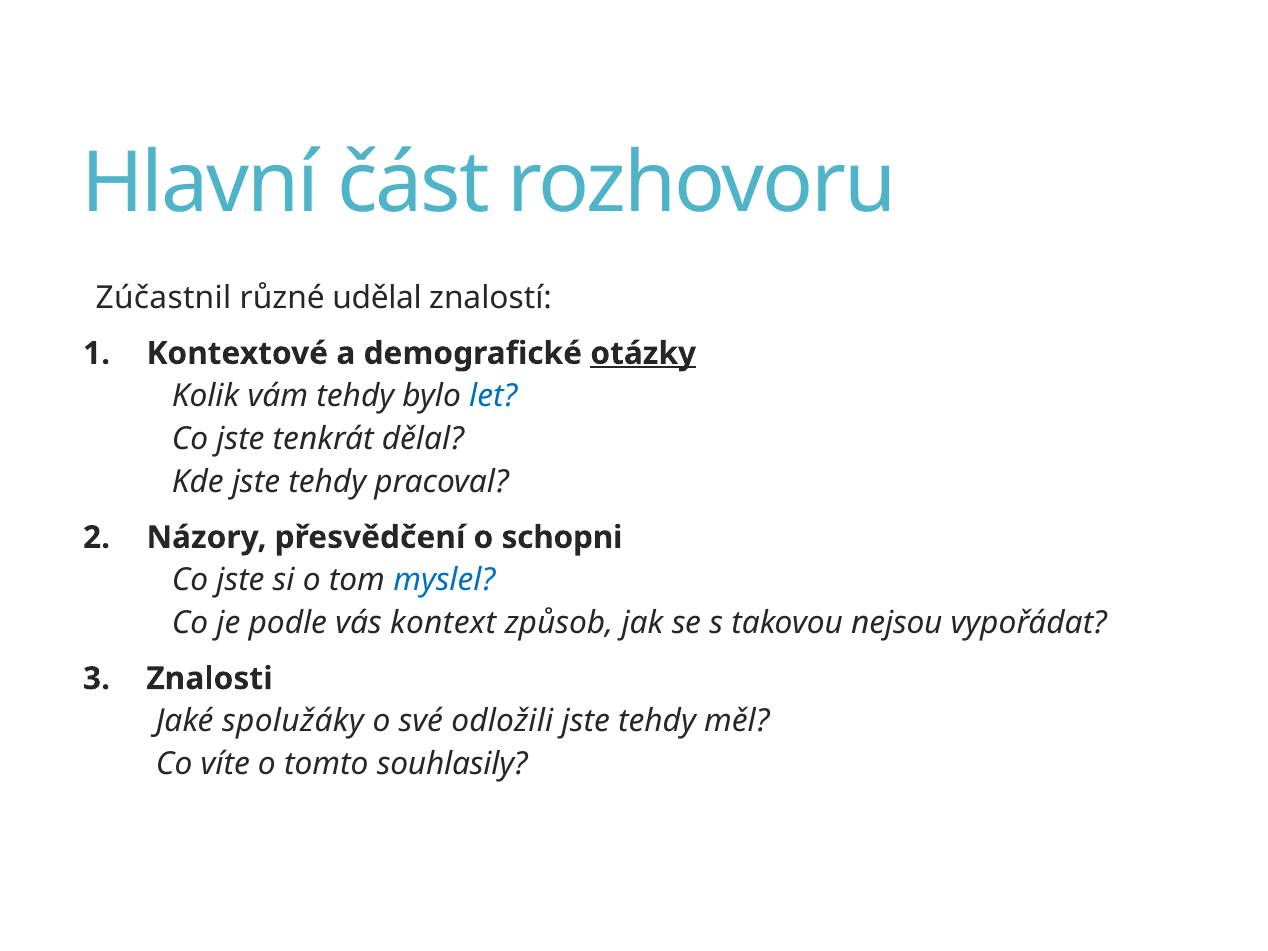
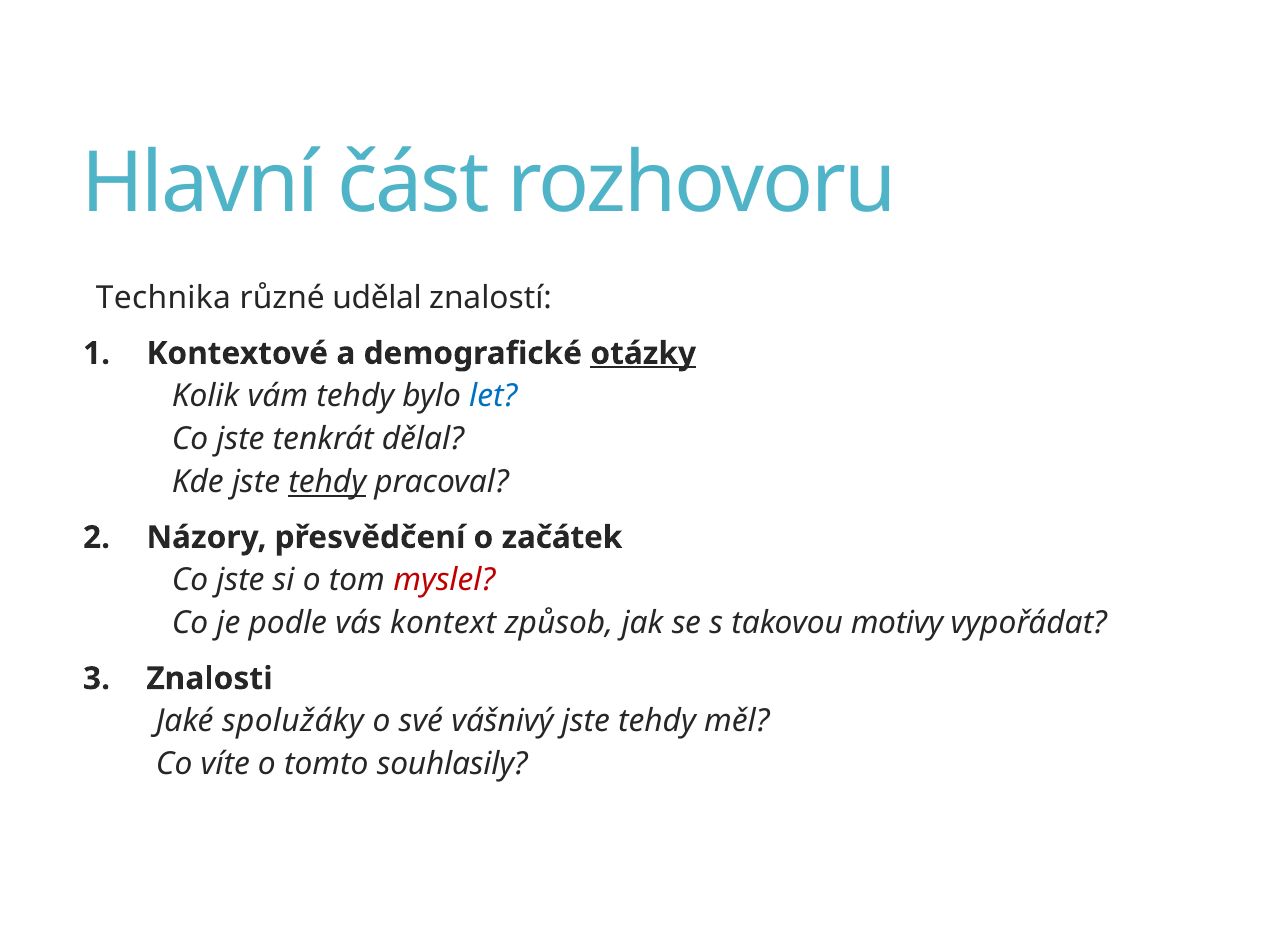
Zúčastnil: Zúčastnil -> Technika (163, 298)
tehdy underline: none -> present (327, 482)
schopni: schopni -> začátek (562, 537)
myslel colour: blue -> red (444, 580)
nejsou: nejsou -> motivy (897, 623)
odložili: odložili -> vášnivý (502, 722)
